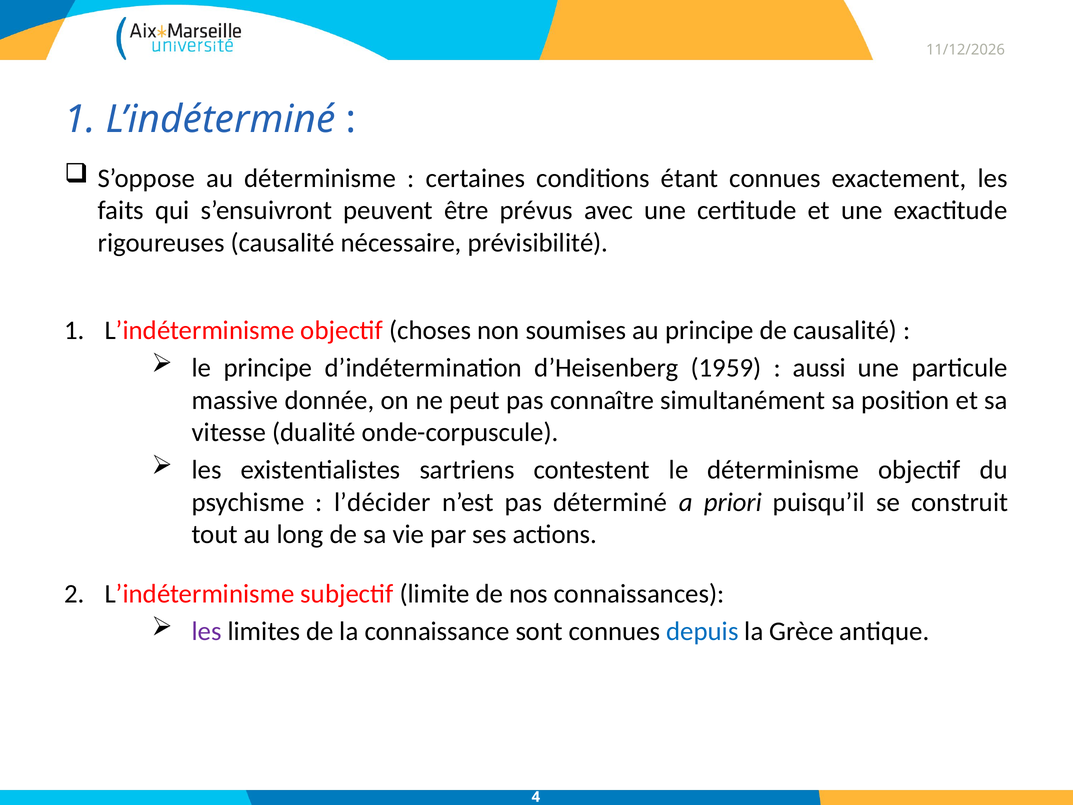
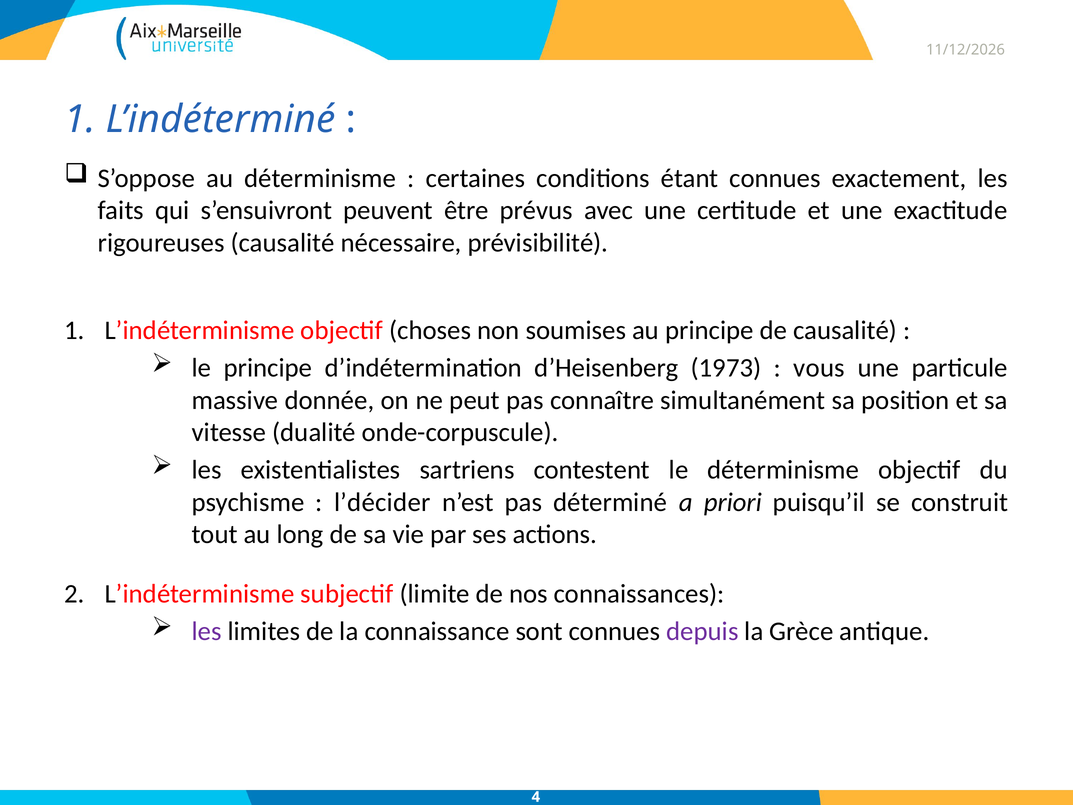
1959: 1959 -> 1973 (726, 368)
aussi: aussi -> vous (819, 368)
depuis colour: blue -> purple (702, 631)
